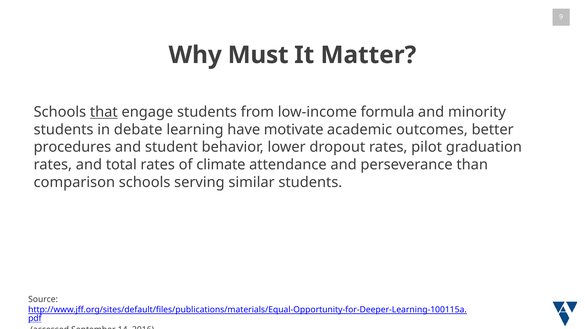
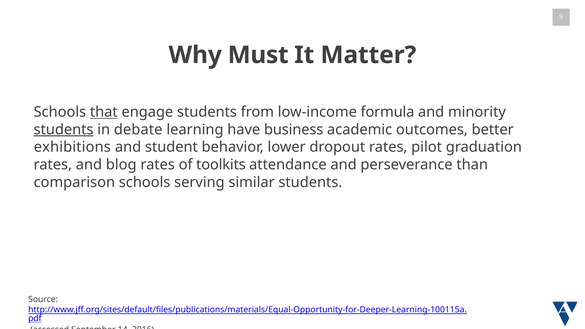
students underline: none -> present (64, 130)
motivate: motivate -> business (294, 130)
procedures: procedures -> exhibitions (72, 147)
total: total -> blog (121, 165)
climate: climate -> toolkits (221, 165)
